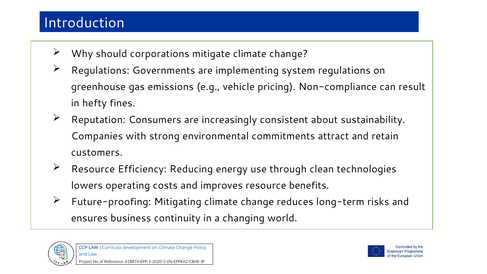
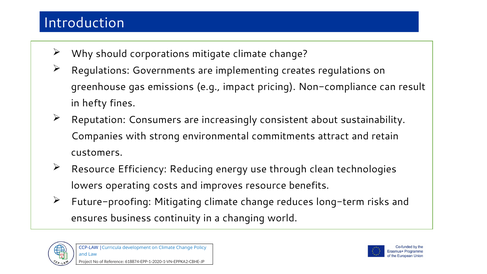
system: system -> creates (298, 70)
vehicle: vehicle -> impact (239, 87)
